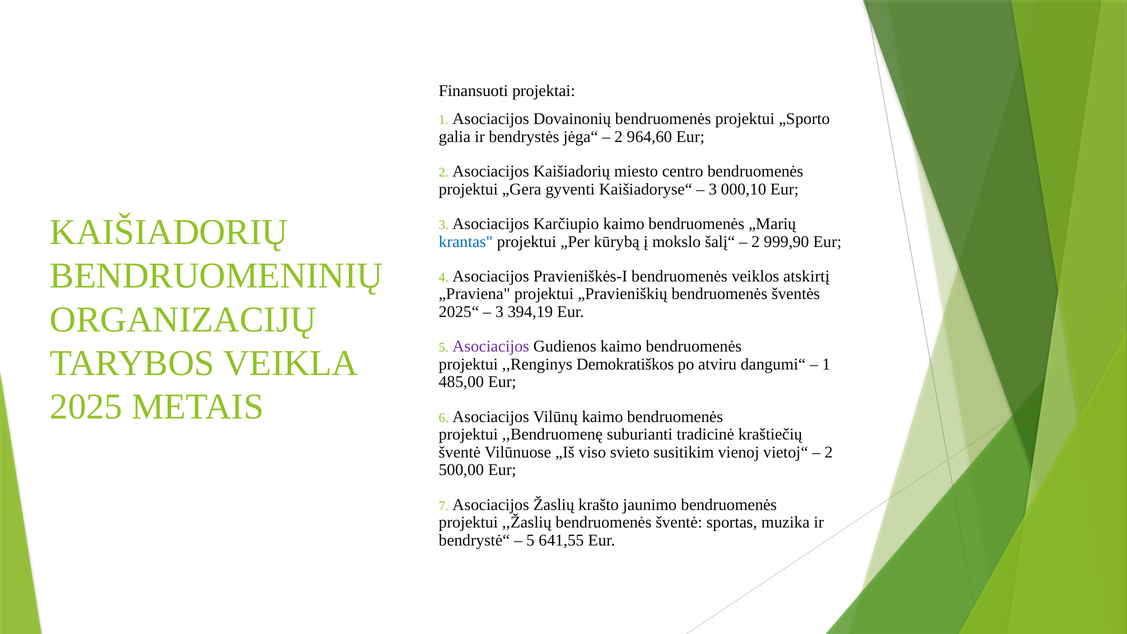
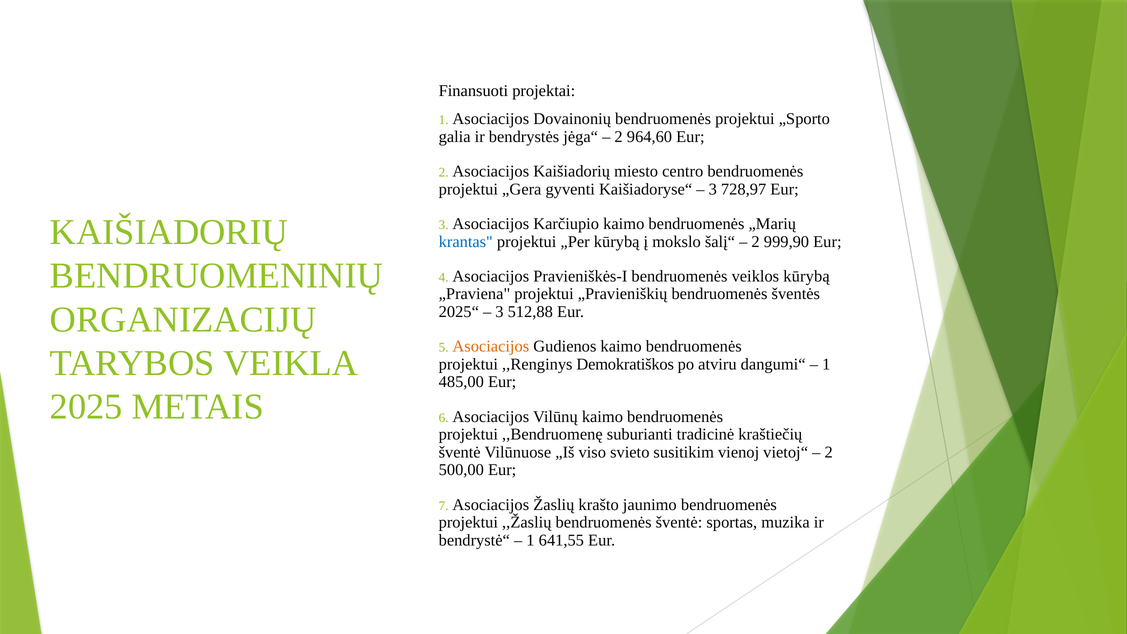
000,10: 000,10 -> 728,97 (744, 189)
veiklos atskirtį: atskirtį -> kūrybą (806, 276)
394,19: 394,19 -> 512,88 (530, 312)
Asociacijos colour: purple -> orange (491, 346)
5: 5 -> 1 (530, 540)
